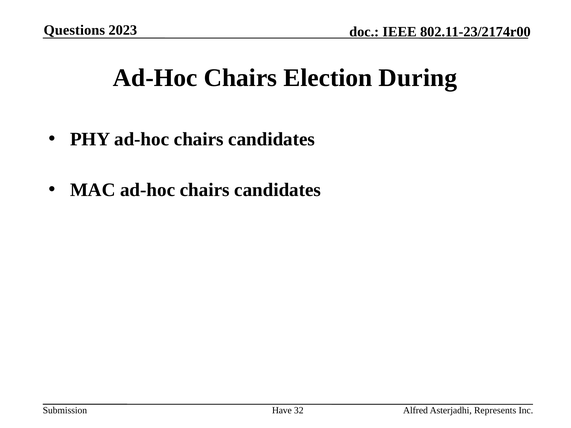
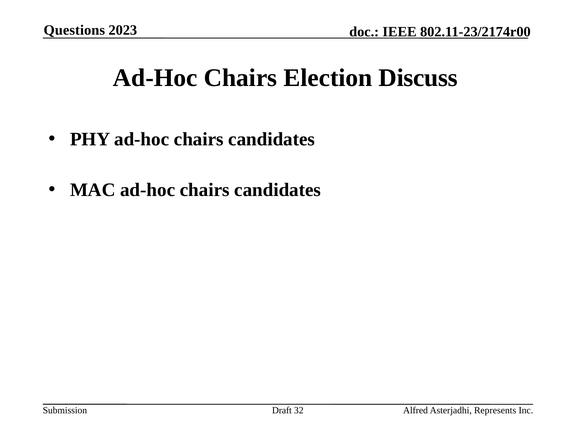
During: During -> Discuss (418, 78)
Have: Have -> Draft (282, 411)
